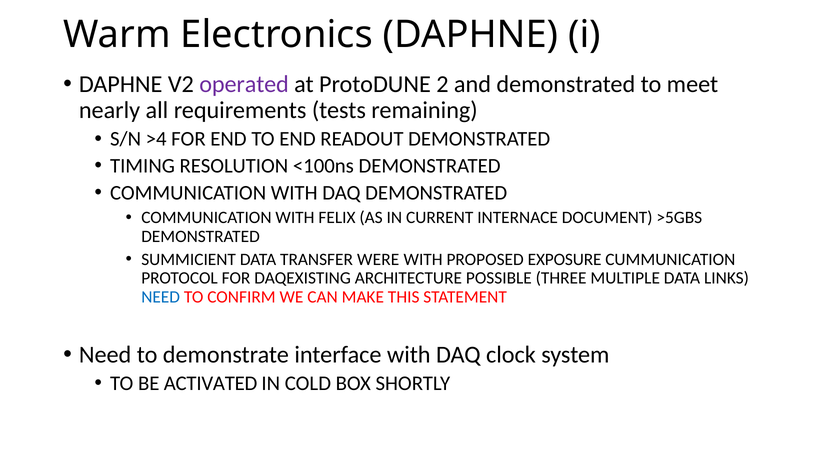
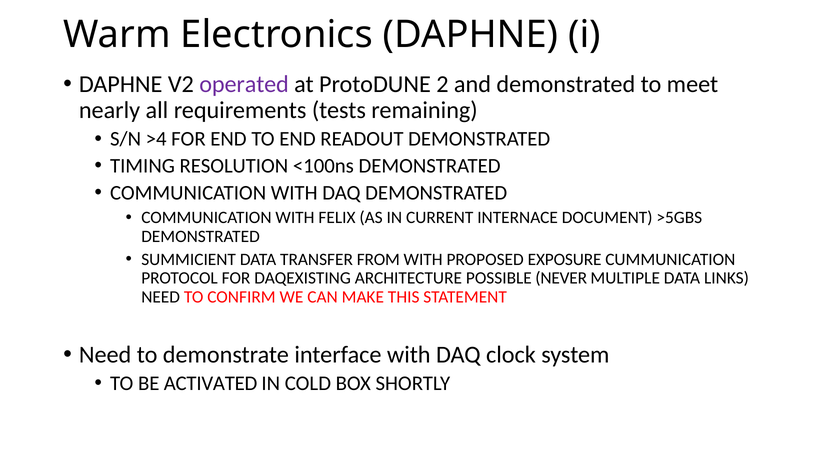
WERE: WERE -> FROM (378, 259)
THREE: THREE -> NEVER (561, 278)
NEED colour: blue -> black (161, 297)
